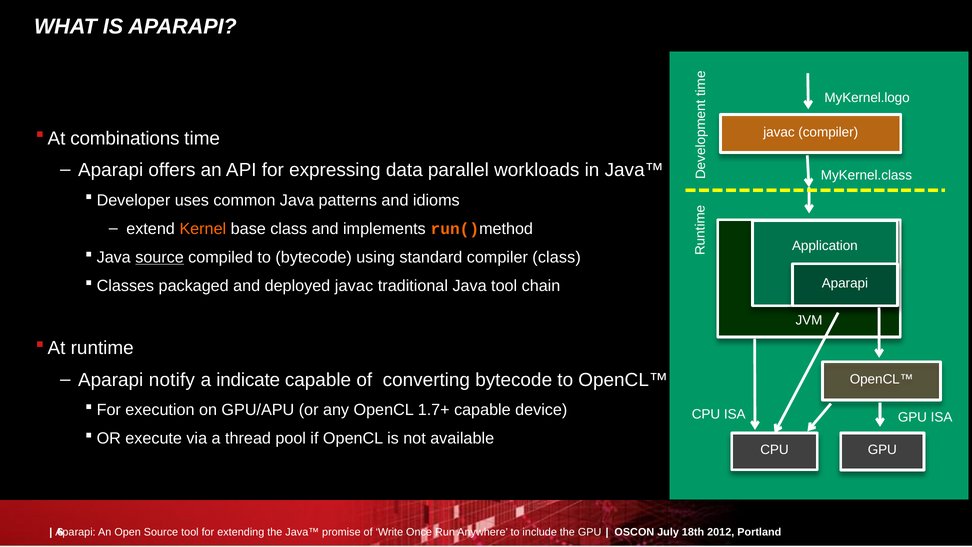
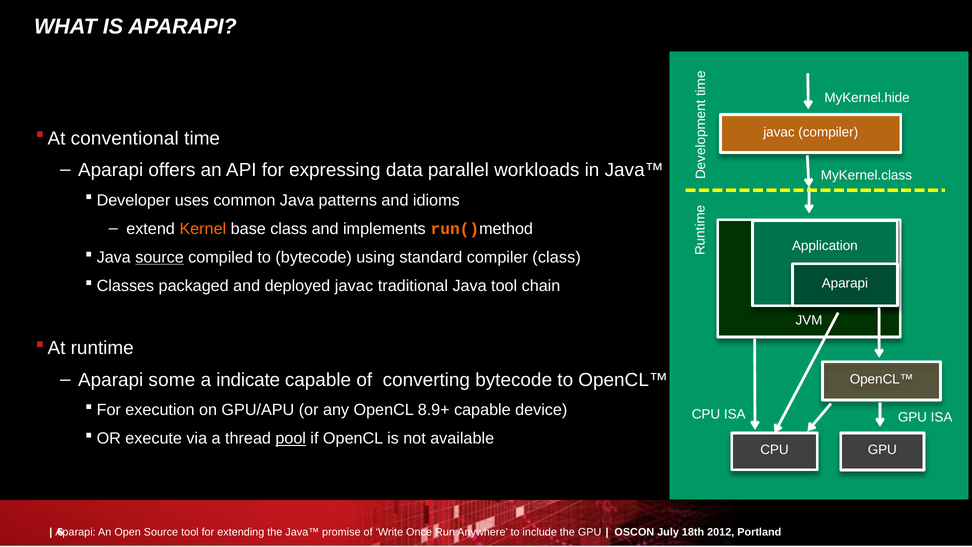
MyKernel.logo: MyKernel.logo -> MyKernel.hide (867, 98)
combinations: combinations -> conventional (125, 138)
notify: notify -> some (172, 380)
1.7+: 1.7+ -> 8.9+ (434, 410)
pool underline: none -> present (291, 438)
